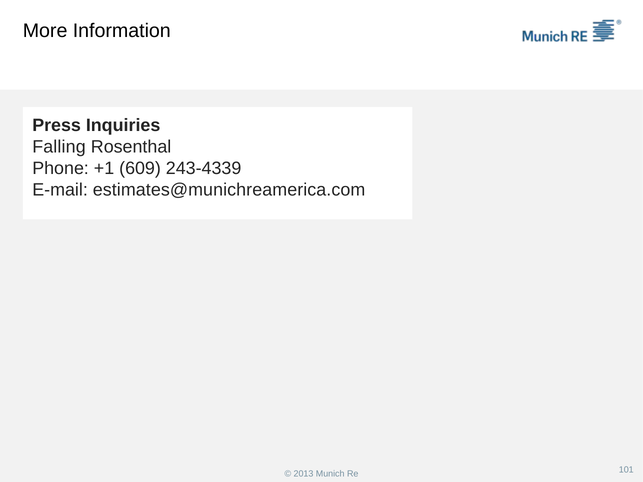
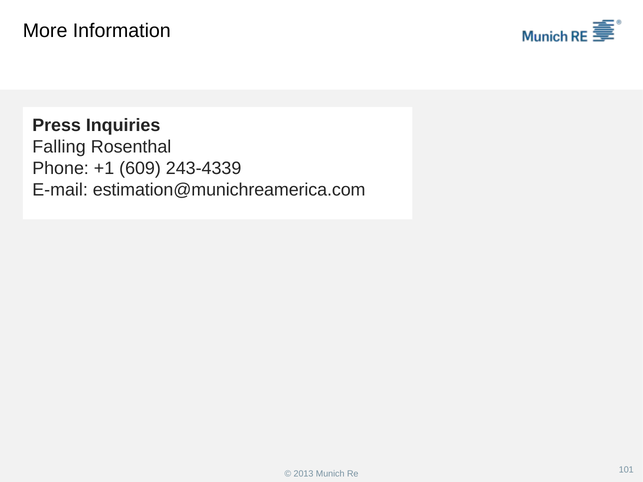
estimates@munichreamerica.com: estimates@munichreamerica.com -> estimation@munichreamerica.com (229, 190)
